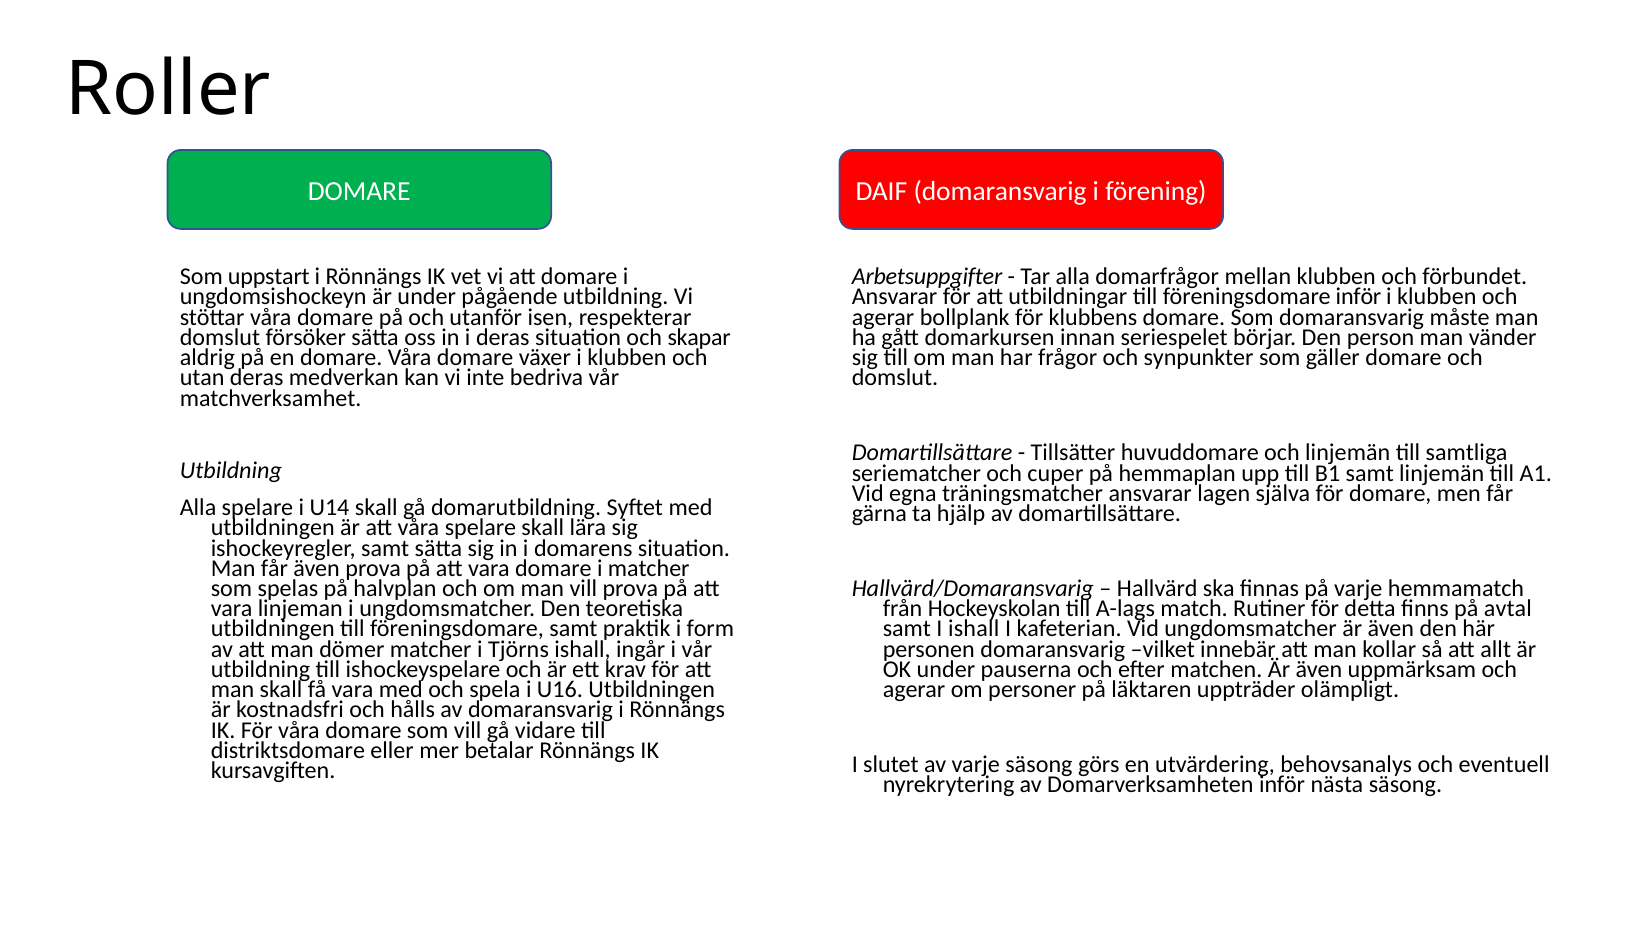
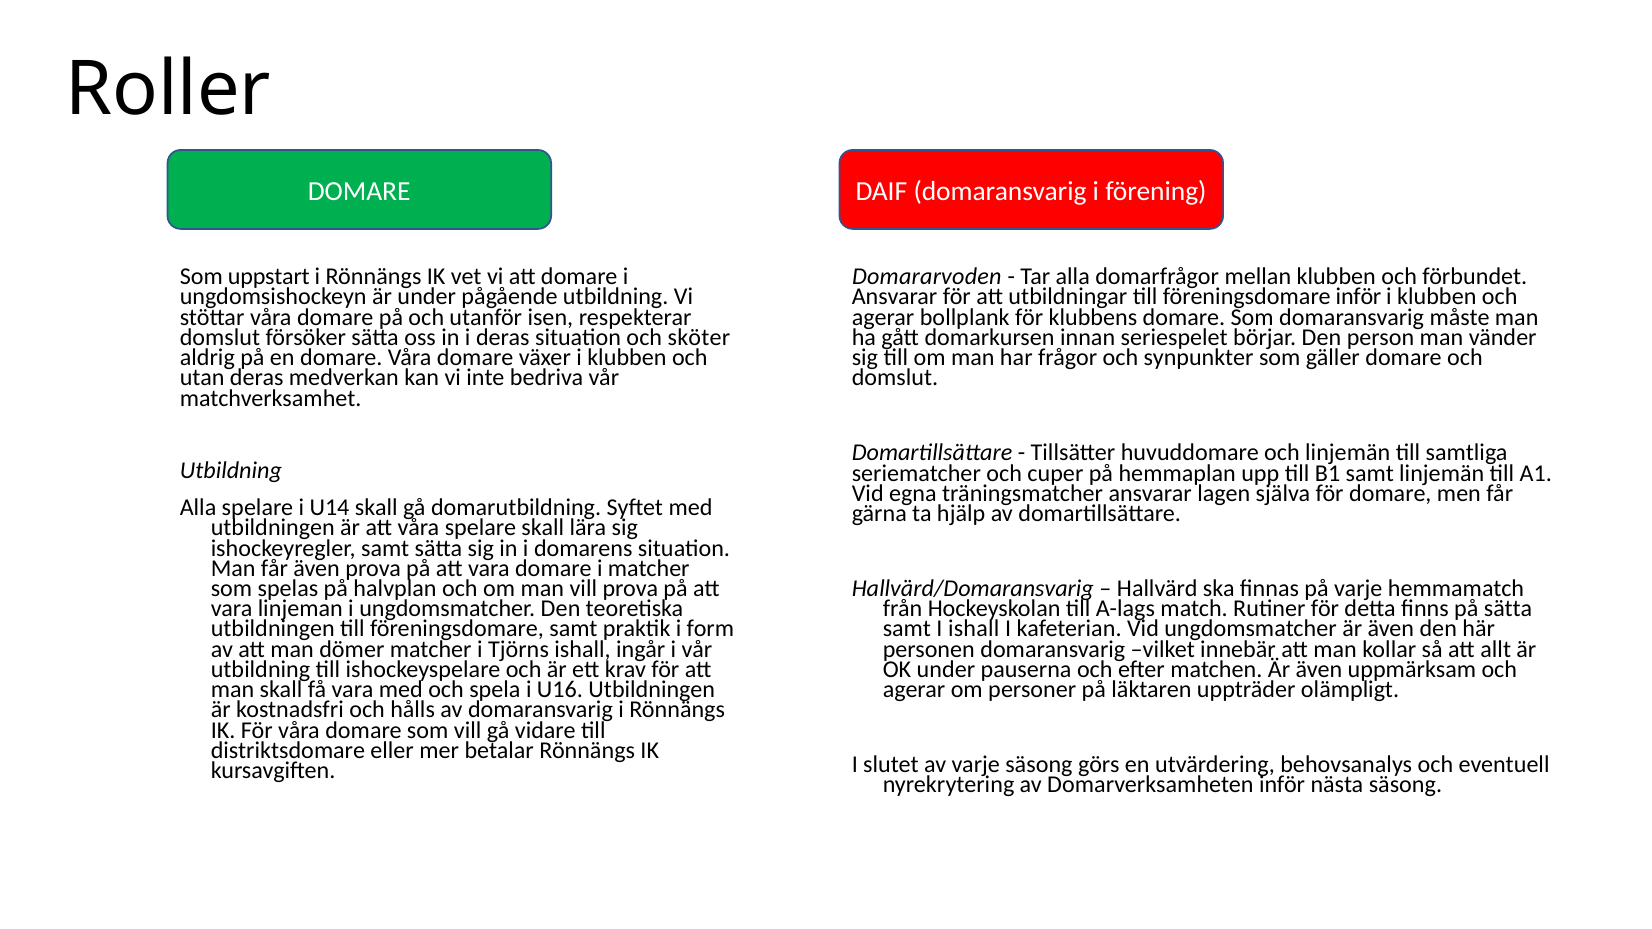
Arbetsuppgifter: Arbetsuppgifter -> Domararvoden (927, 277)
skapar: skapar -> sköter (699, 338)
på avtal: avtal -> sätta (1508, 609)
